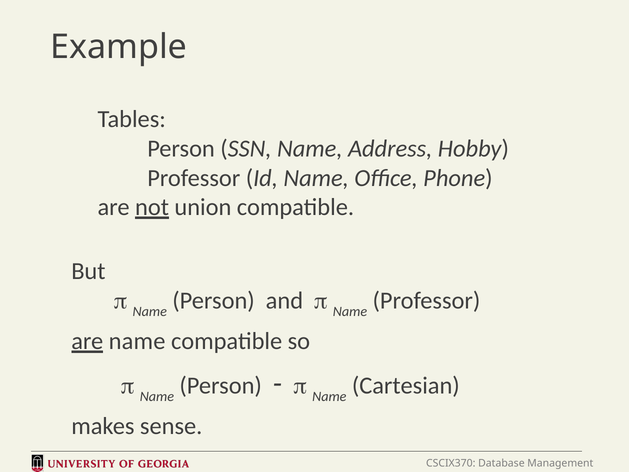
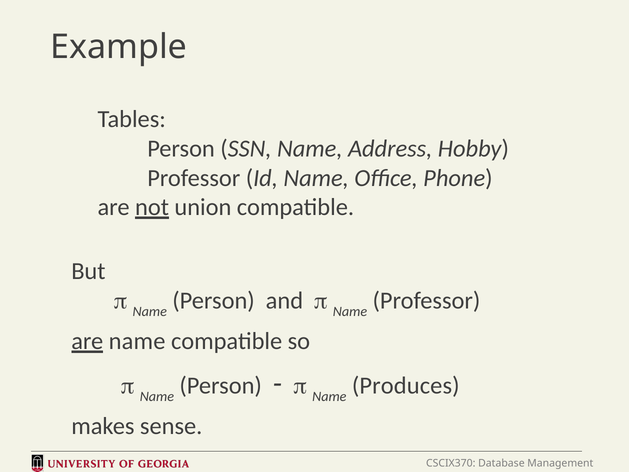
Cartesian: Cartesian -> Produces (406, 386)
